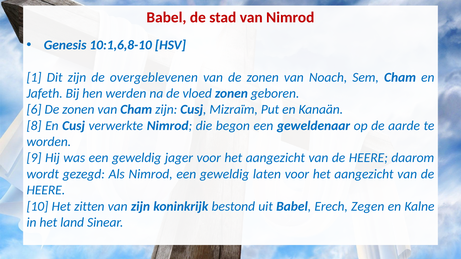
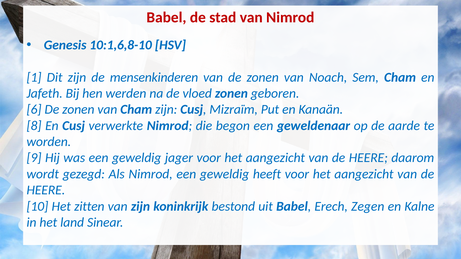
overgeblevenen: overgeblevenen -> mensenkinderen (154, 77)
laten: laten -> heeft (267, 174)
